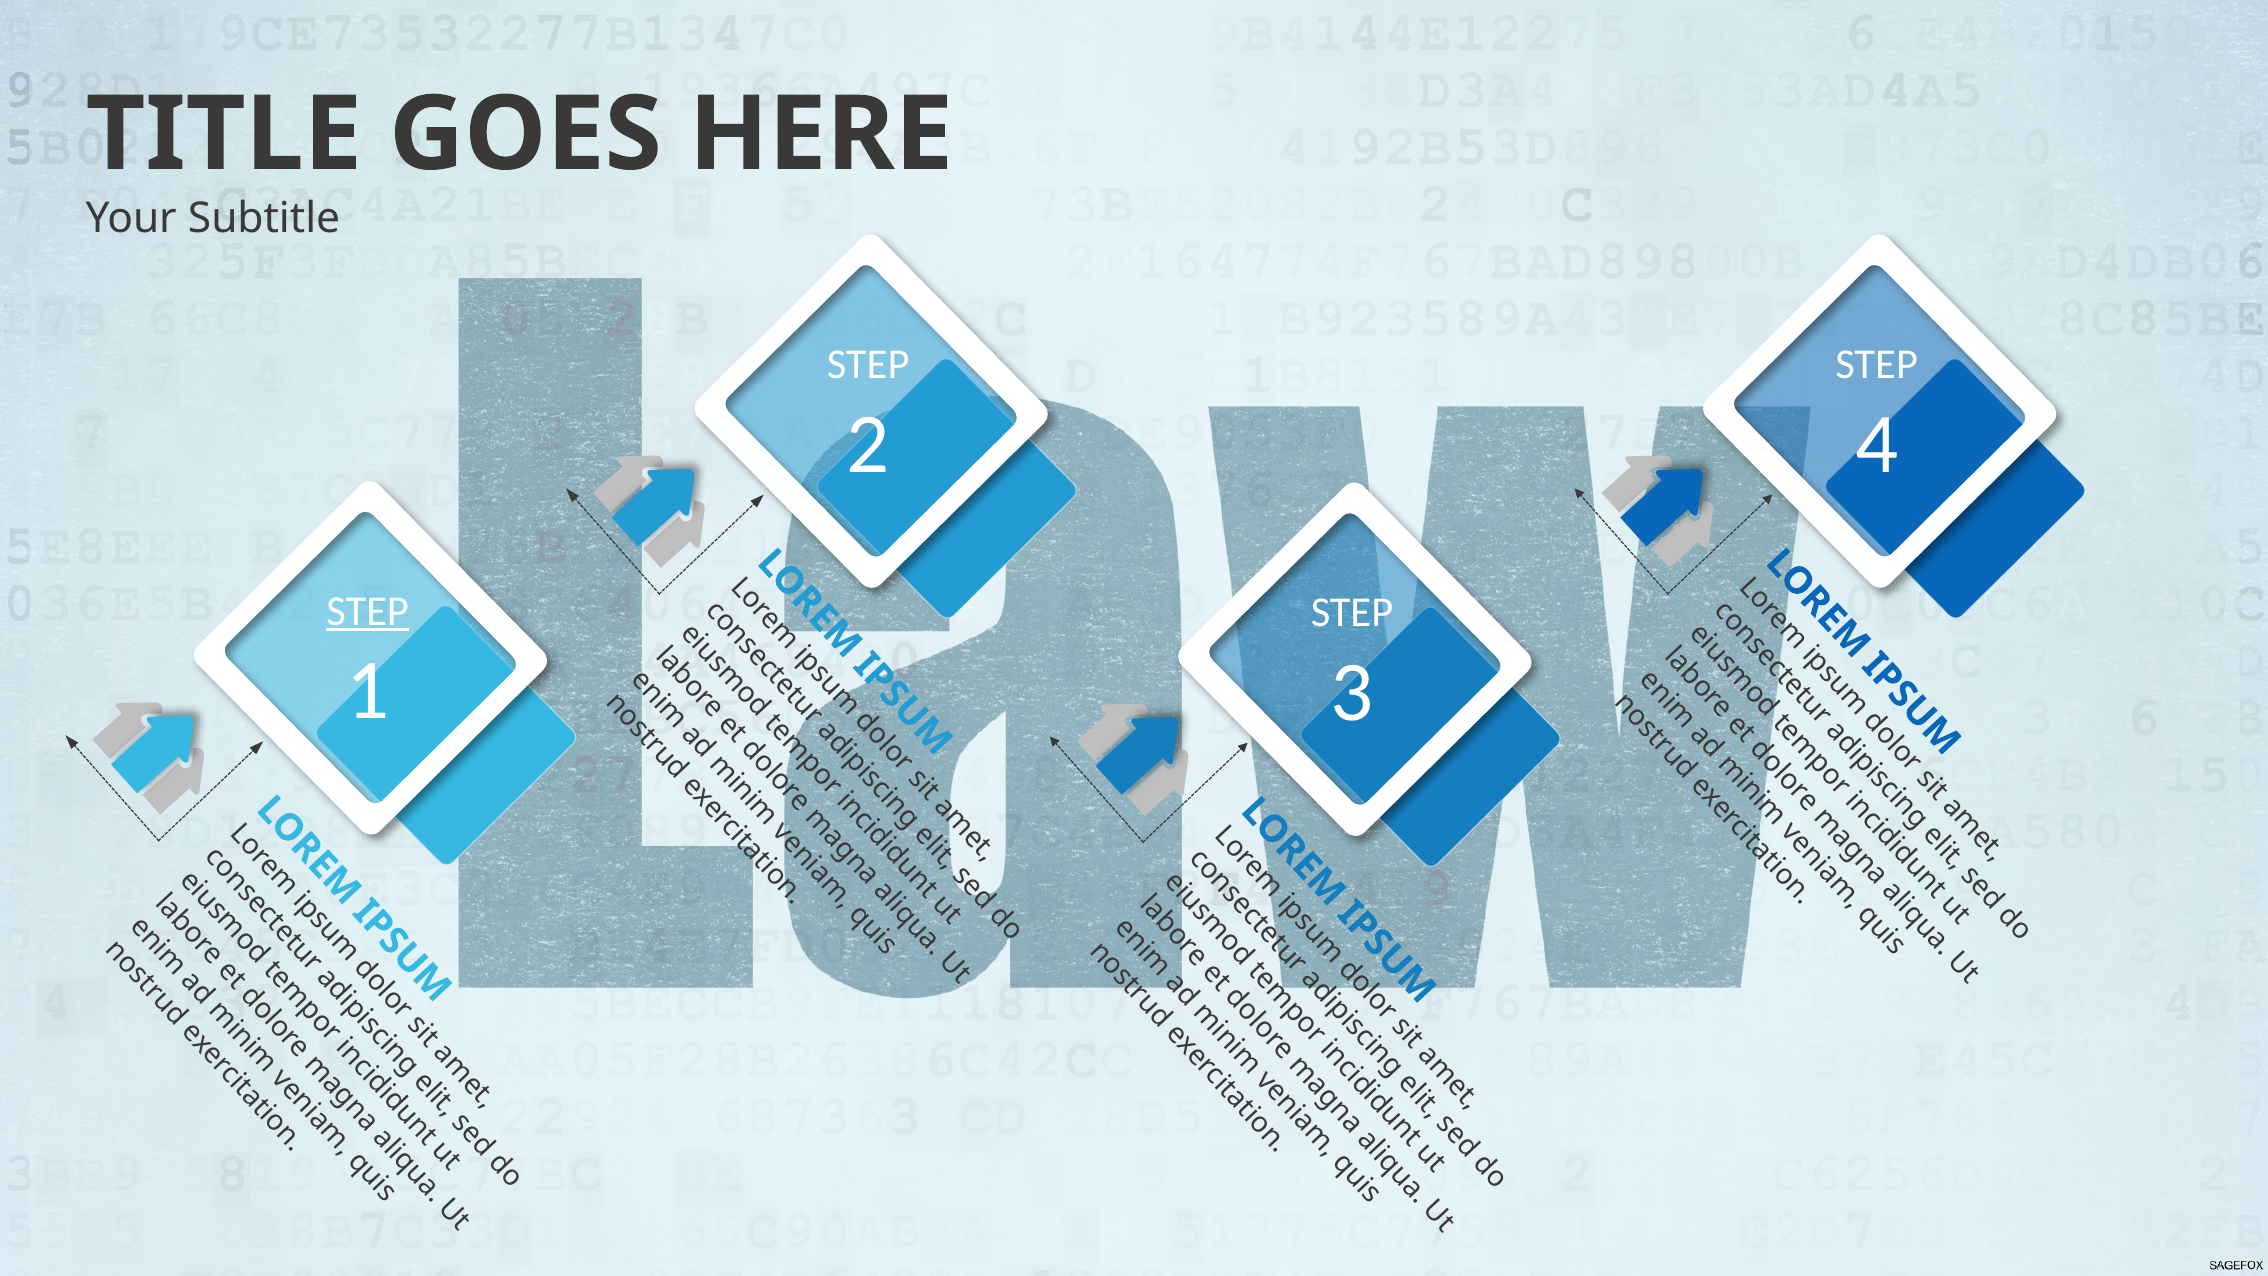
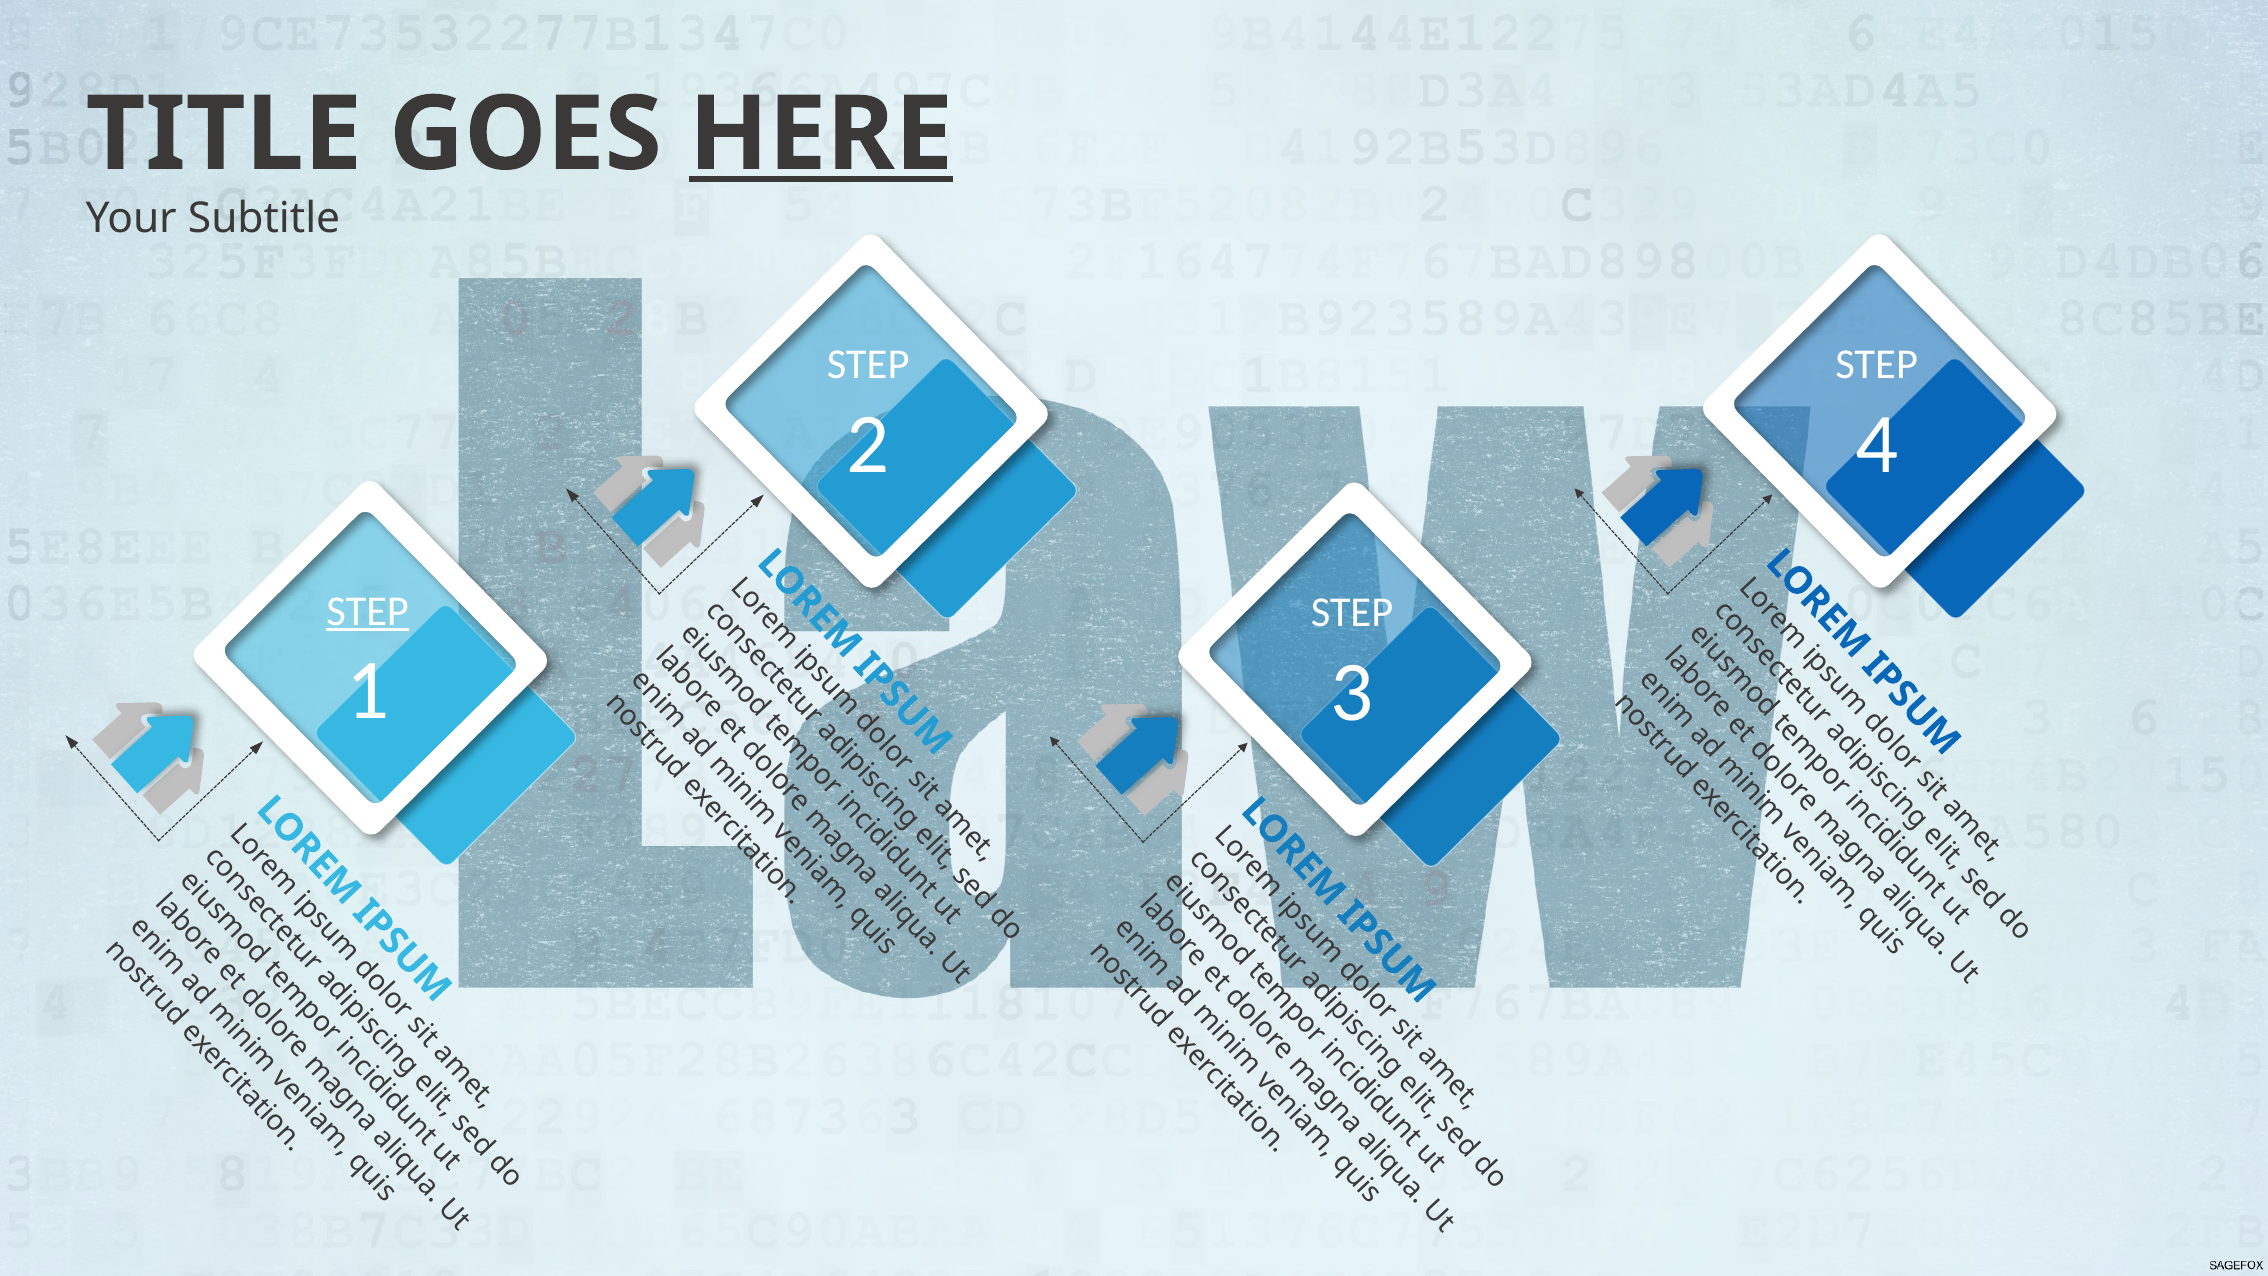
HERE underline: none -> present (821, 135)
